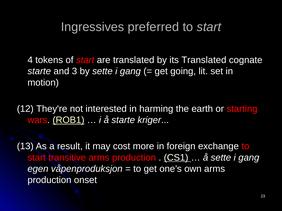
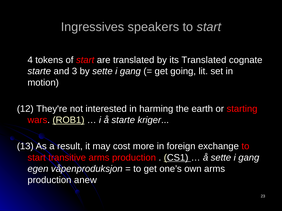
preferred: preferred -> speakers (153, 27)
onset: onset -> anew (85, 180)
